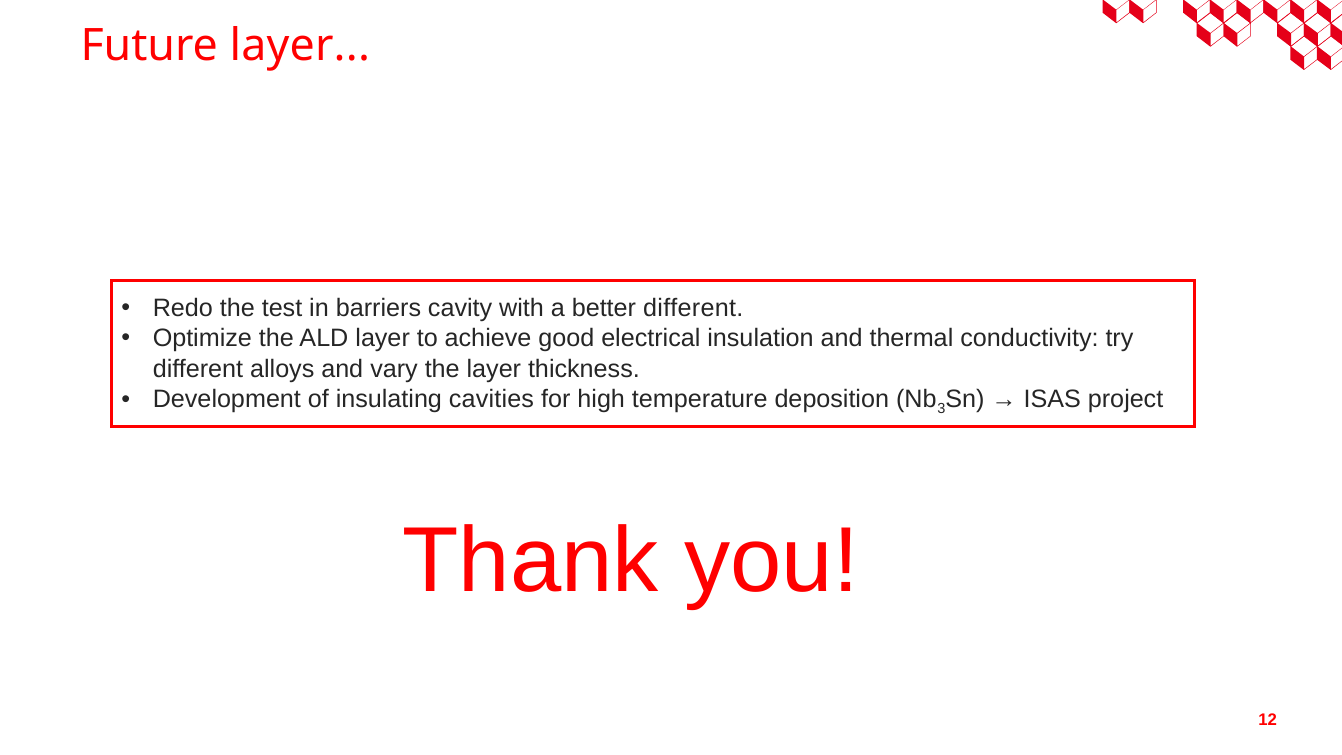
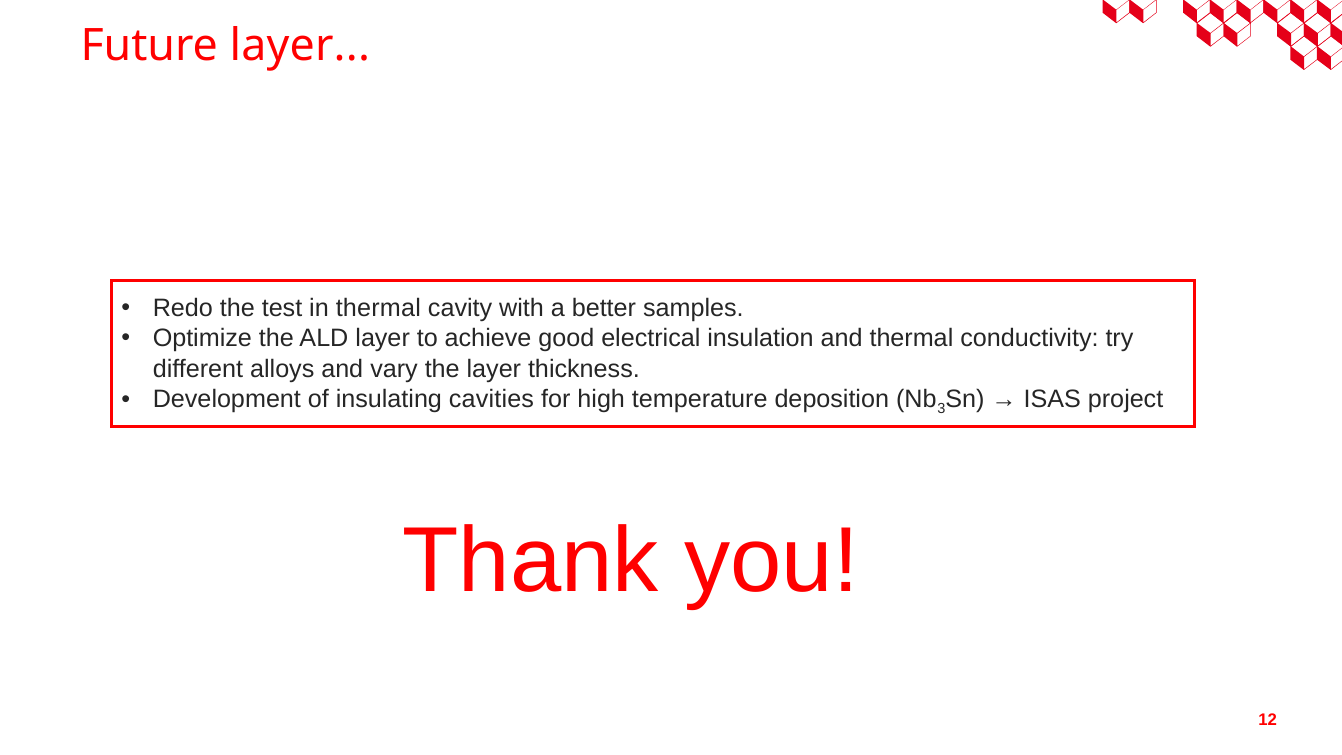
in barriers: barriers -> thermal (378, 308)
better different: different -> samples (693, 308)
